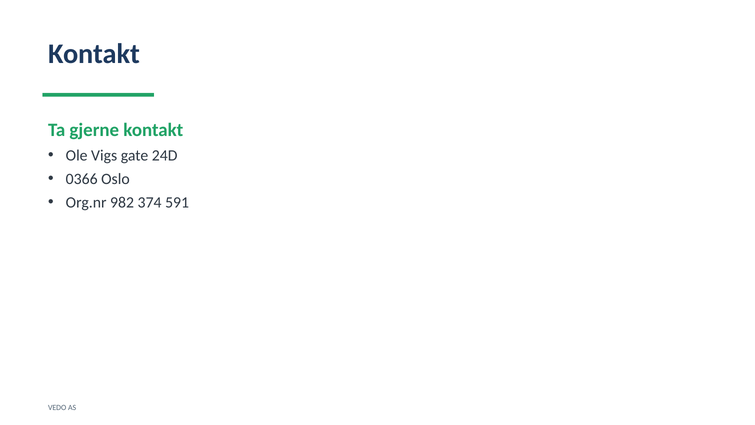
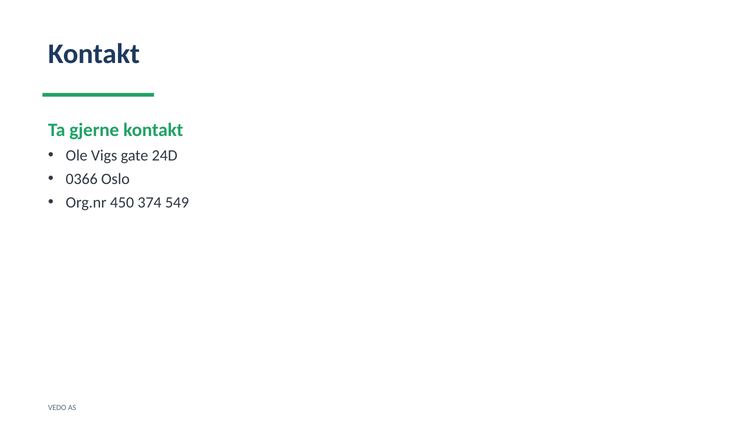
982: 982 -> 450 (122, 202)
591: 591 -> 549 (177, 202)
